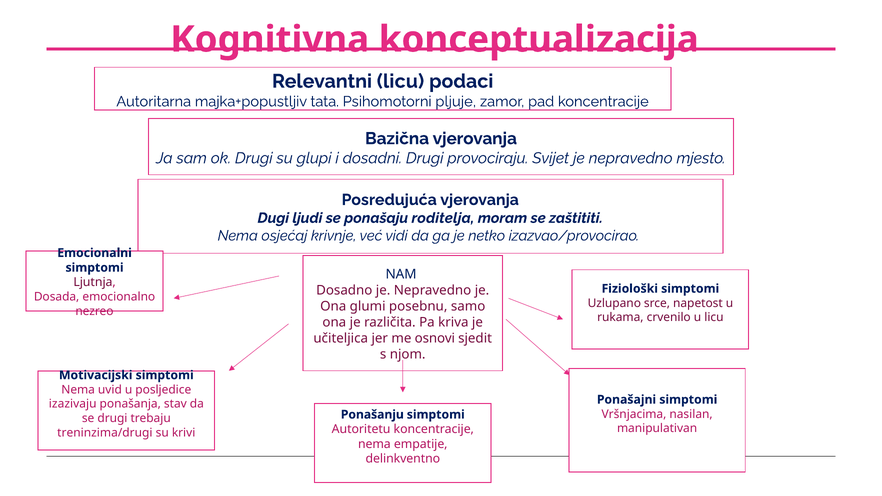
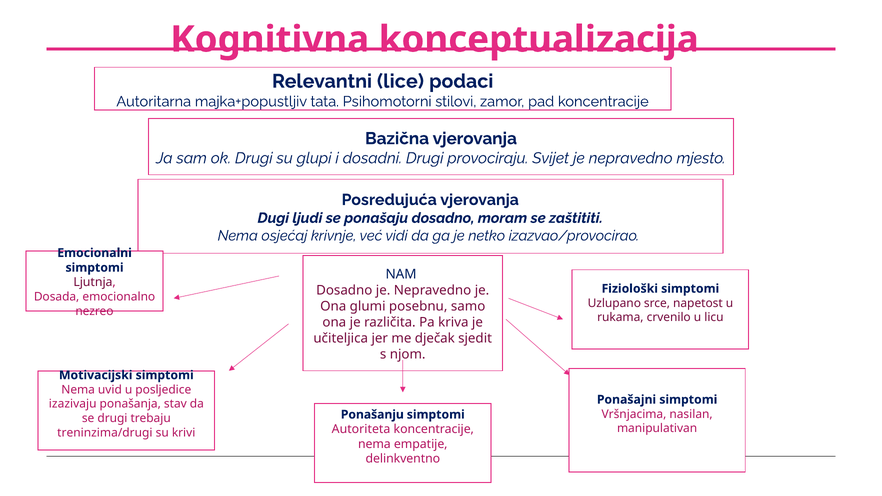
Relevantni licu: licu -> lice (400, 81)
pljuje: pljuje -> stilovi (456, 102)
ponašaju roditelja: roditelja -> dosadno (443, 218)
osnovi: osnovi -> dječak (435, 338)
Autoritetu: Autoritetu -> Autoriteta (361, 429)
